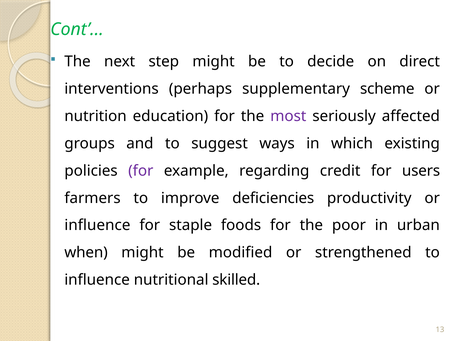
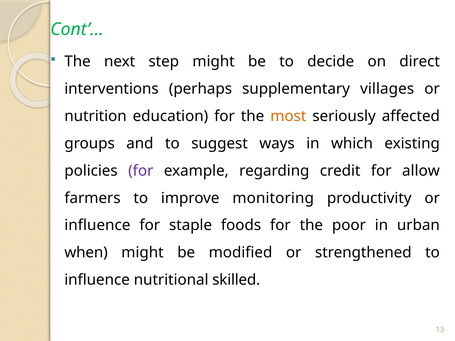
scheme: scheme -> villages (387, 89)
most colour: purple -> orange (288, 116)
users: users -> allow (421, 171)
deficiencies: deficiencies -> monitoring (273, 198)
